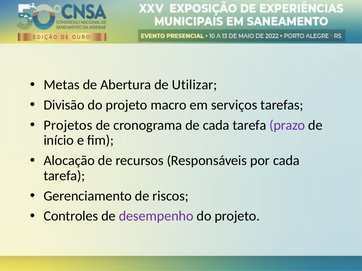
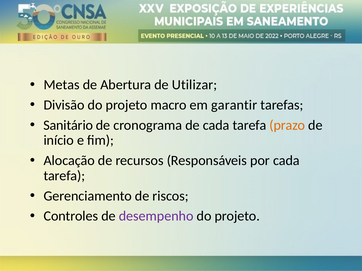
serviços: serviços -> garantir (234, 105)
Projetos: Projetos -> Sanitário (68, 125)
prazo colour: purple -> orange (287, 125)
